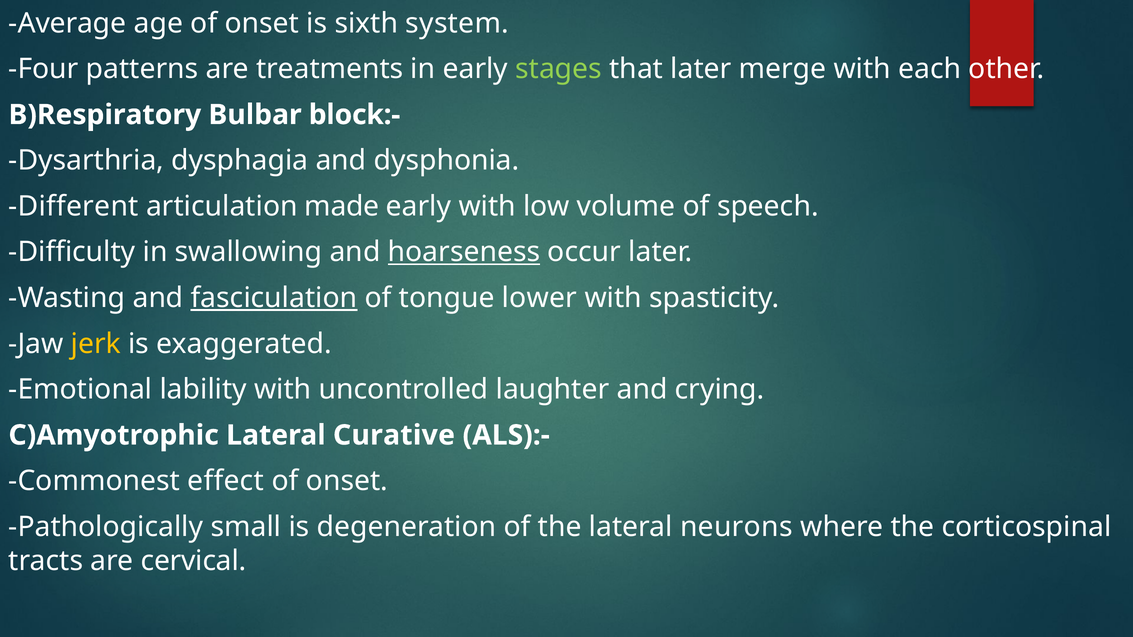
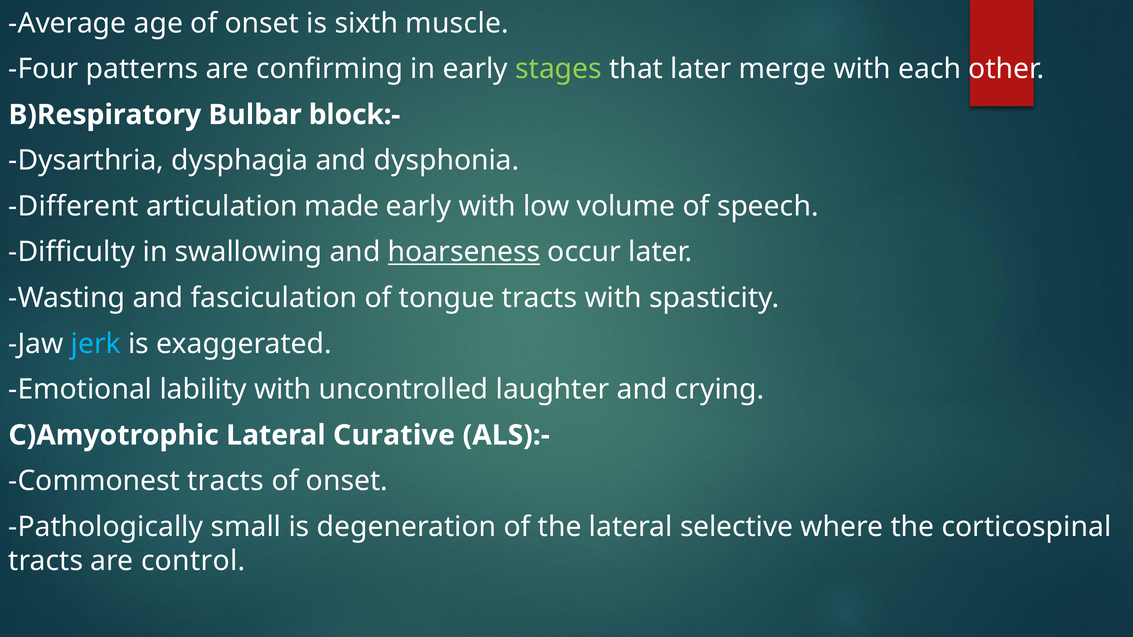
system: system -> muscle (457, 23)
treatments: treatments -> confirming (330, 69)
fasciculation underline: present -> none (274, 298)
tongue lower: lower -> tracts (540, 298)
jerk colour: yellow -> light blue (96, 344)
Commonest effect: effect -> tracts (226, 481)
neurons: neurons -> selective (737, 527)
cervical: cervical -> control (193, 561)
